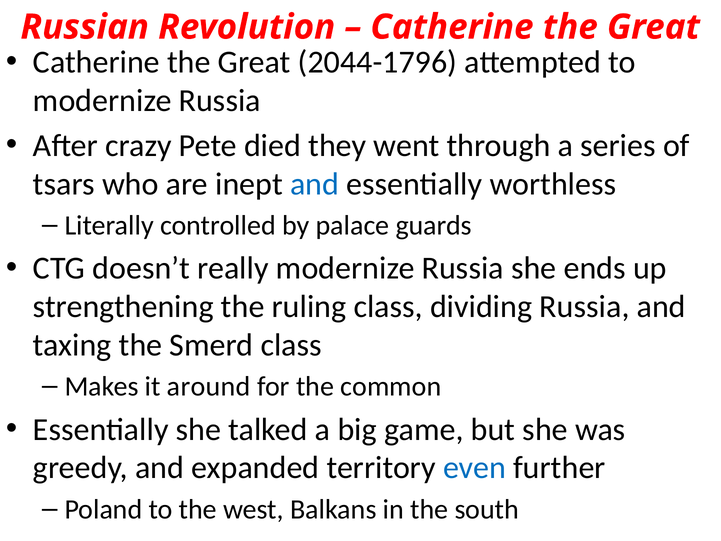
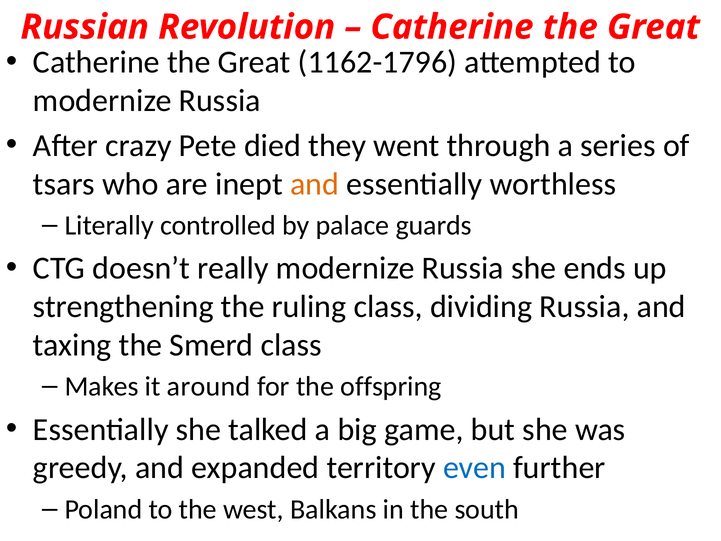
2044-1796: 2044-1796 -> 1162-1796 (378, 62)
and colour: blue -> orange (315, 184)
common: common -> offspring (391, 386)
